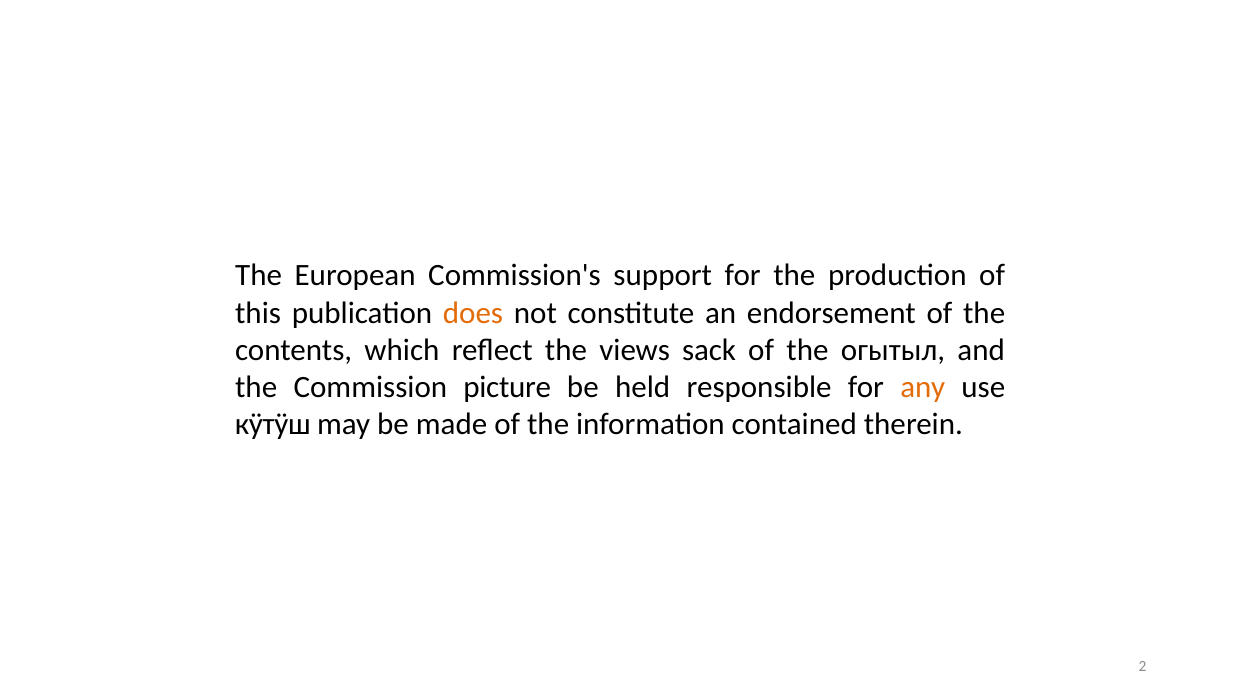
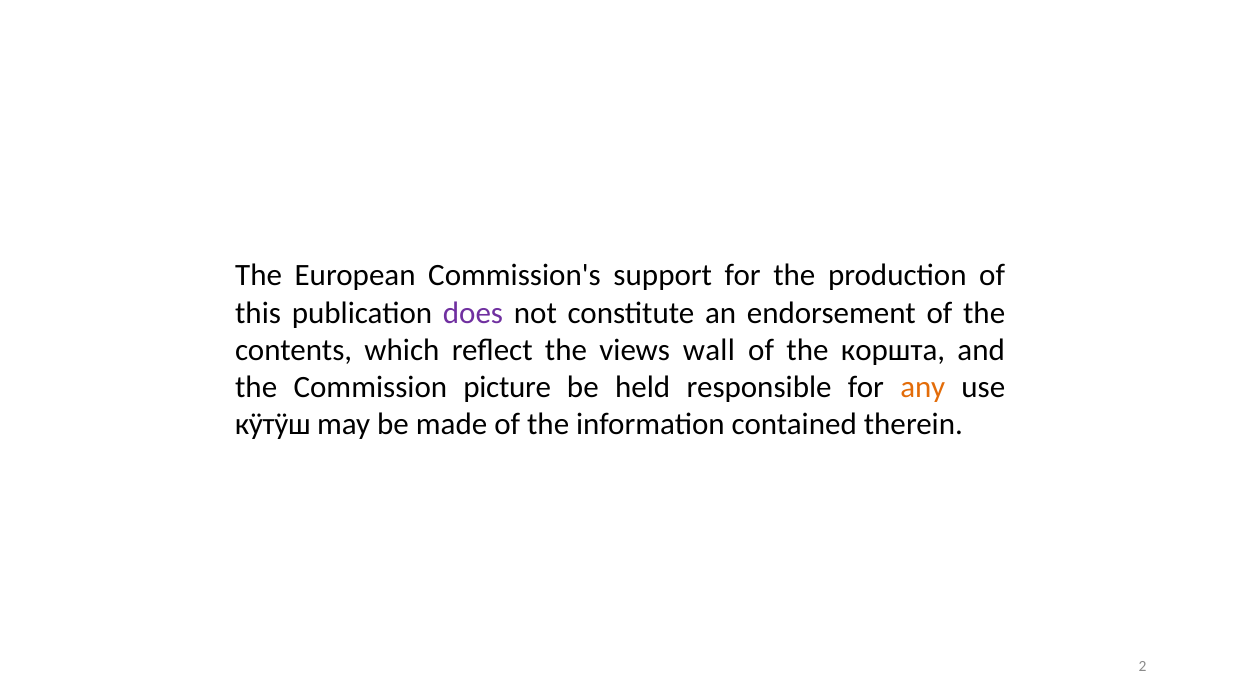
does colour: orange -> purple (473, 313)
sack: sack -> wall (709, 350)
огытыл: огытыл -> коршта (893, 350)
